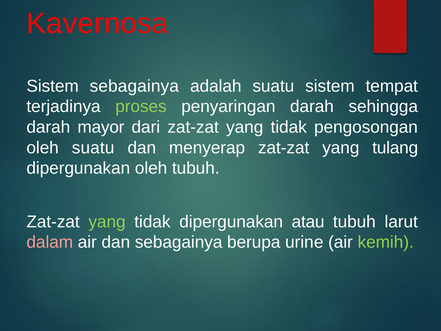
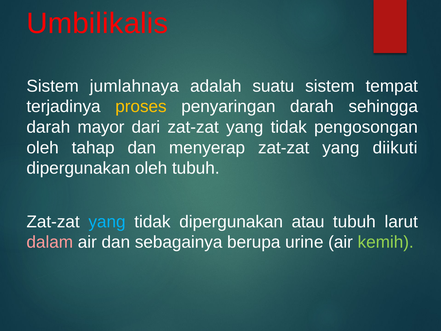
Kavernosa: Kavernosa -> Umbilikalis (97, 24)
Sistem sebagainya: sebagainya -> jumlahnaya (134, 86)
proses colour: light green -> yellow (141, 107)
oleh suatu: suatu -> tahap (93, 148)
tulang: tulang -> diikuti (395, 148)
yang colour: light green -> light blue (107, 222)
